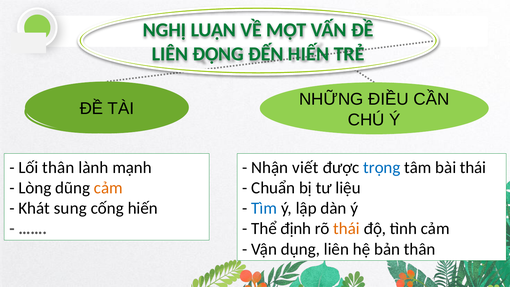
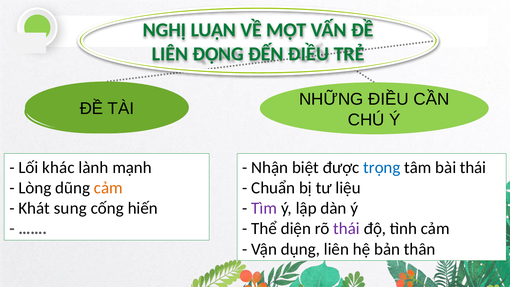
ĐẾN HIẾN: HIẾN -> ĐIỀU (309, 54)
Lối thân: thân -> khác (58, 167)
viết: viết -> biệt (306, 167)
Tìm colour: blue -> purple (264, 208)
định: định -> diện (296, 229)
thái colour: orange -> purple (347, 229)
